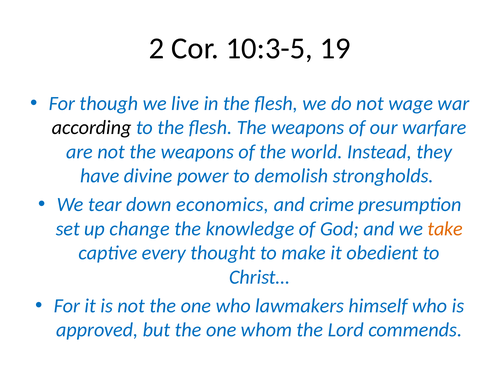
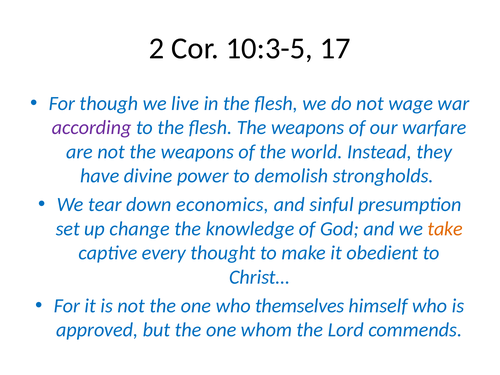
19: 19 -> 17 (335, 48)
according colour: black -> purple (92, 128)
crime: crime -> sinful (332, 205)
lawmakers: lawmakers -> themselves (300, 306)
